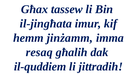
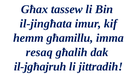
jinżamm: jinżamm -> għamillu (70, 38)
il-quddiem: il-quddiem -> il-jgħajruh (40, 66)
